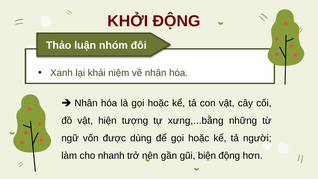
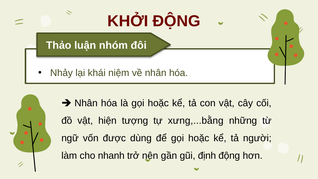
Xanh: Xanh -> Nhảy (61, 73)
biện: biện -> định (207, 156)
